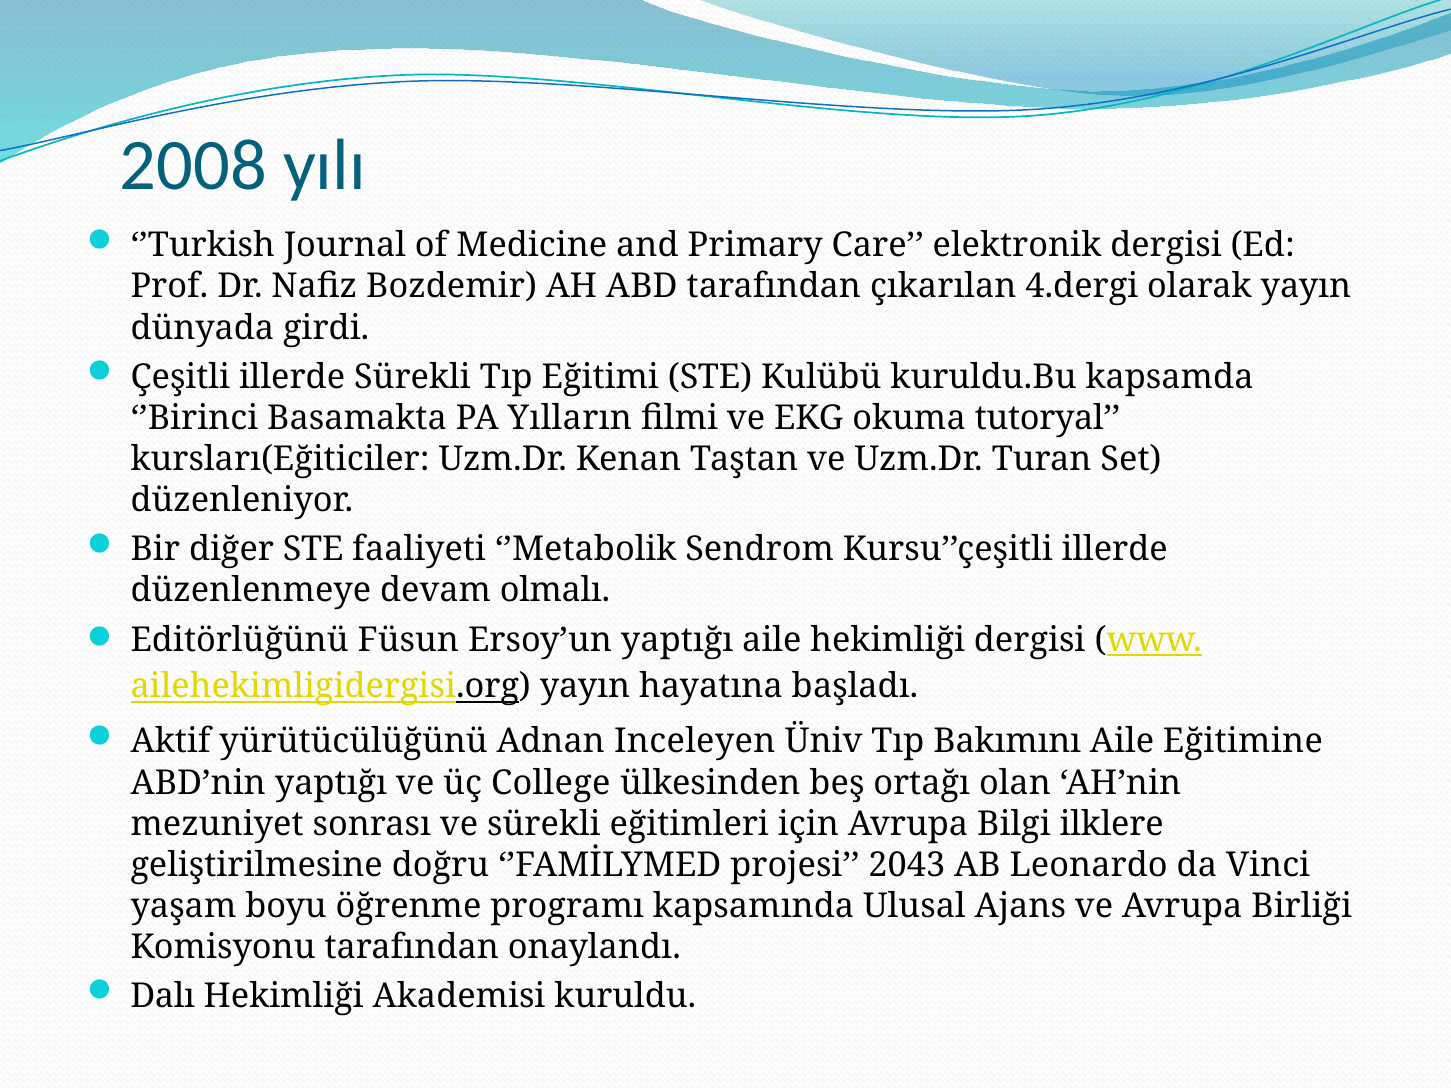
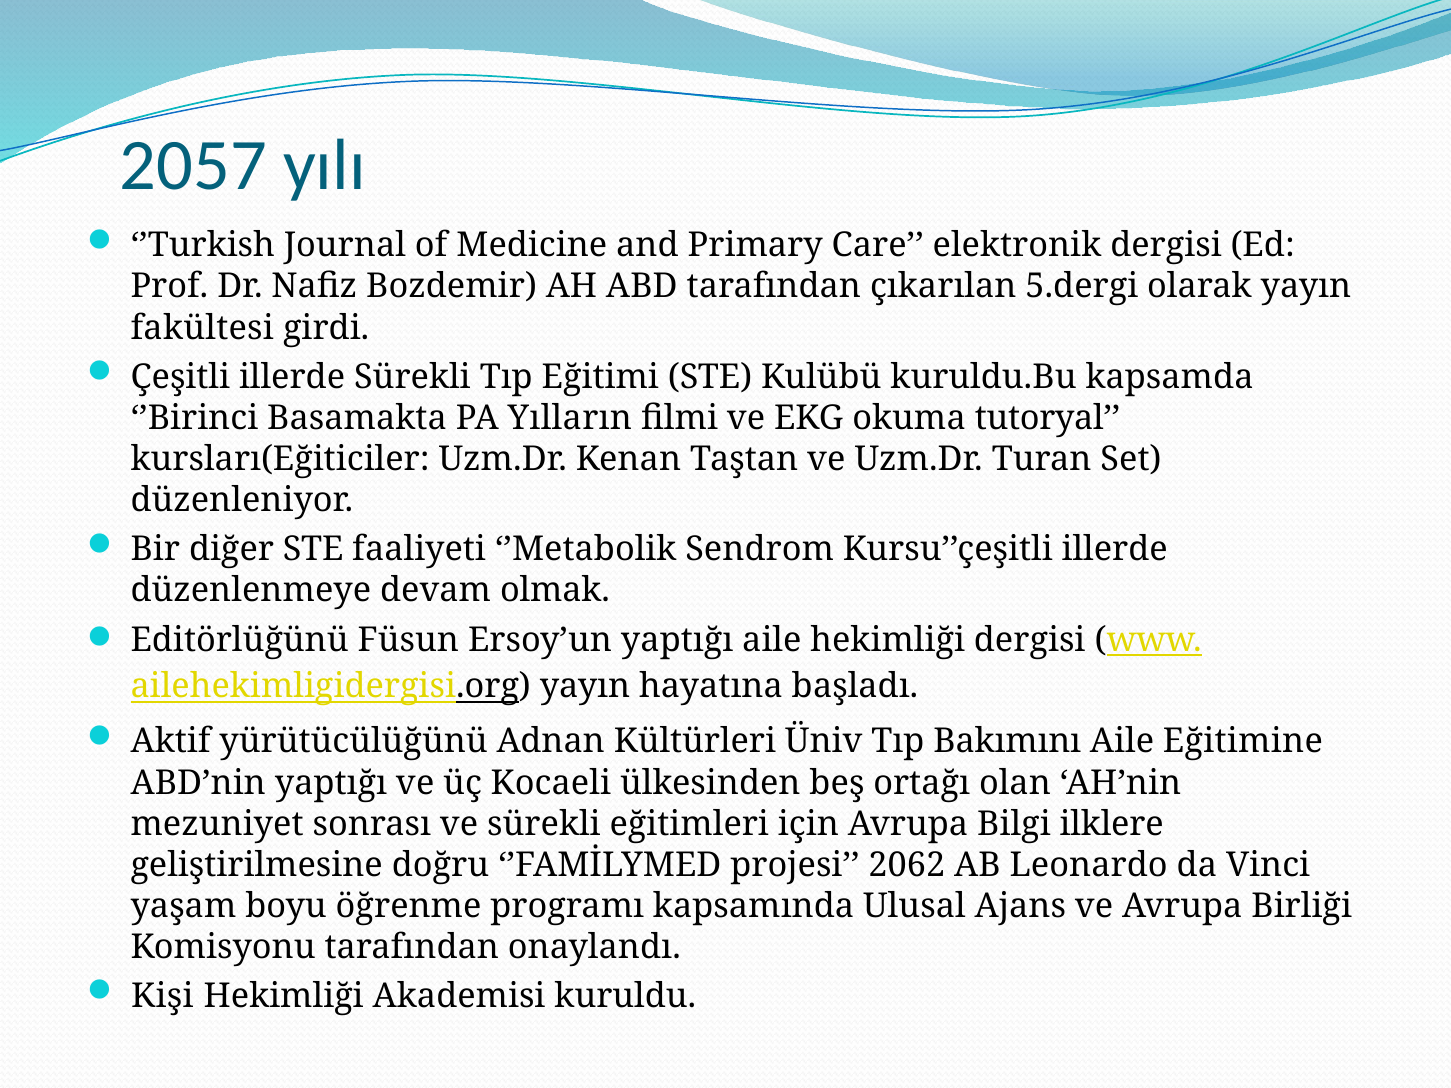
2008: 2008 -> 2057 (193, 166)
4.dergi: 4.dergi -> 5.dergi (1082, 287)
dünyada: dünyada -> fakültesi (202, 328)
olmalı: olmalı -> olmak (555, 591)
Inceleyen: Inceleyen -> Kültürleri (695, 742)
College: College -> Kocaeli (551, 783)
2043: 2043 -> 2062 (907, 865)
Dalı: Dalı -> Kişi (162, 997)
